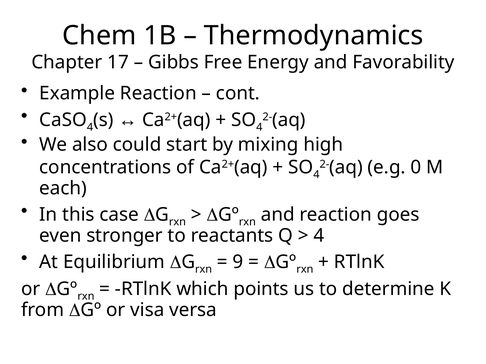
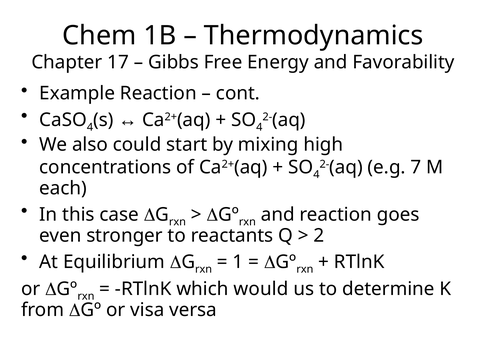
0: 0 -> 7 (416, 167)
4: 4 -> 2 (319, 236)
9: 9 -> 1 (238, 262)
points: points -> would (261, 289)
